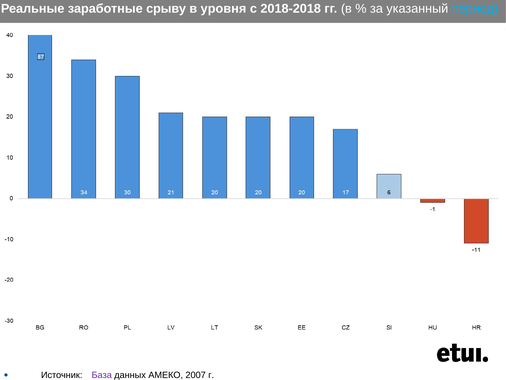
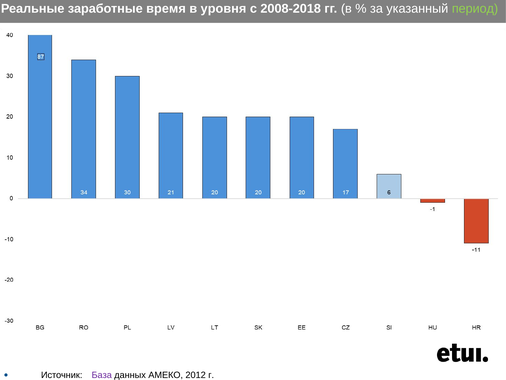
срыву: срыву -> время (166, 8)
2018-2018: 2018-2018 -> 2008-2018 (291, 8)
период colour: light blue -> light green (475, 8)
2007: 2007 -> 2012 (196, 375)
